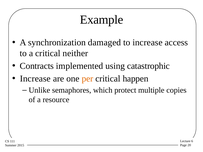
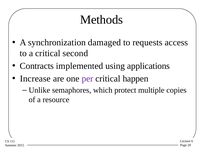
Example: Example -> Methods (102, 20)
to increase: increase -> requests (148, 43)
neither: neither -> second (75, 53)
catastrophic: catastrophic -> applications (148, 66)
per colour: orange -> purple (87, 79)
